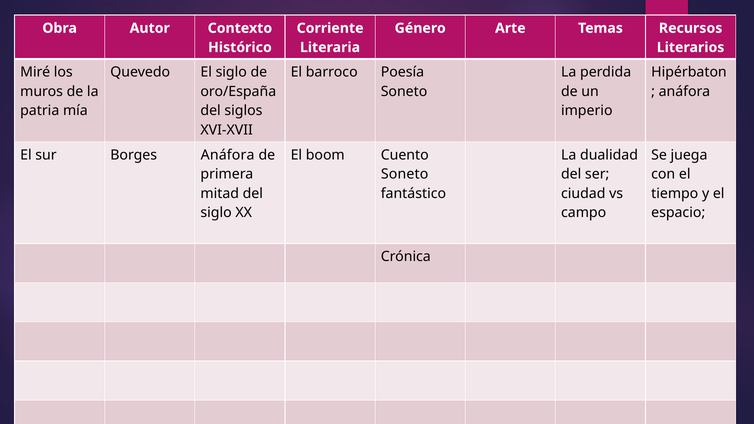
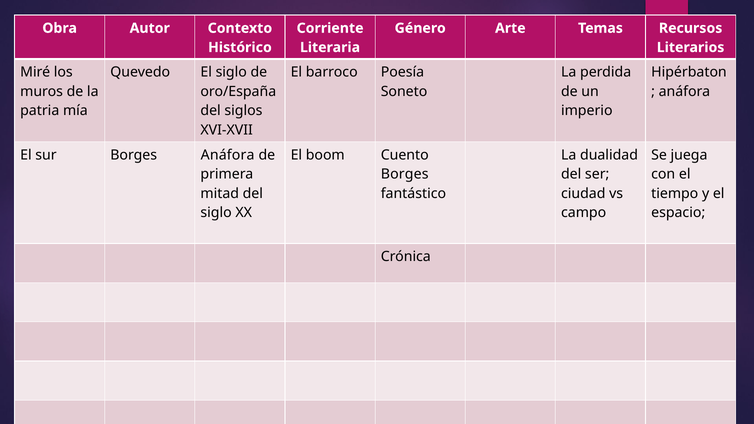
Soneto: Soneto -> Borges (405, 174)
